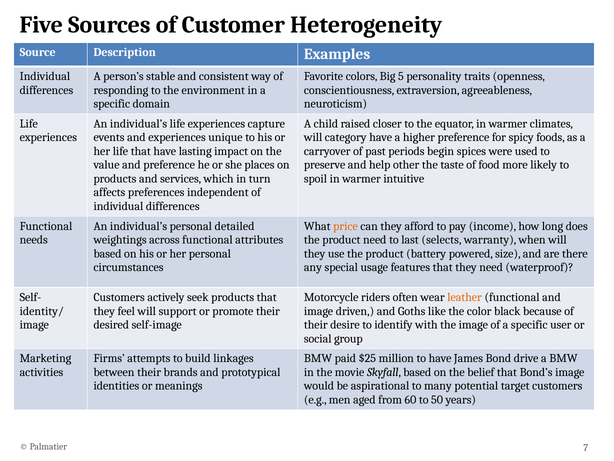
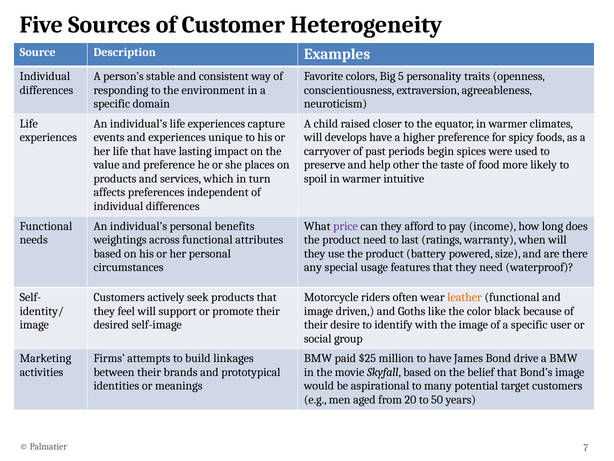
category: category -> develops (346, 137)
detailed: detailed -> benefits (235, 226)
price colour: orange -> purple (346, 226)
selects: selects -> ratings (442, 240)
60: 60 -> 20 (410, 399)
